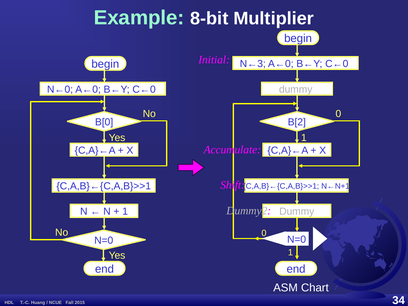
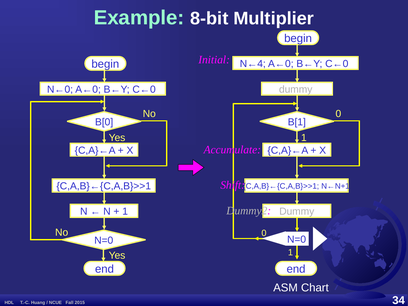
N←3: N←3 -> N←4 (253, 64)
B[2: B[2 -> B[1 (297, 122)
